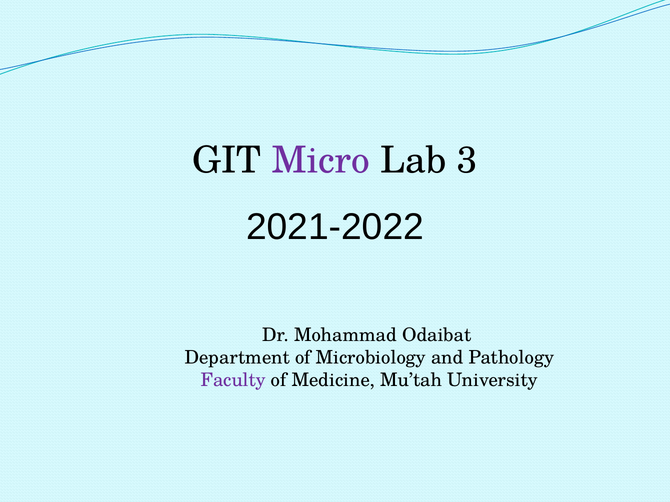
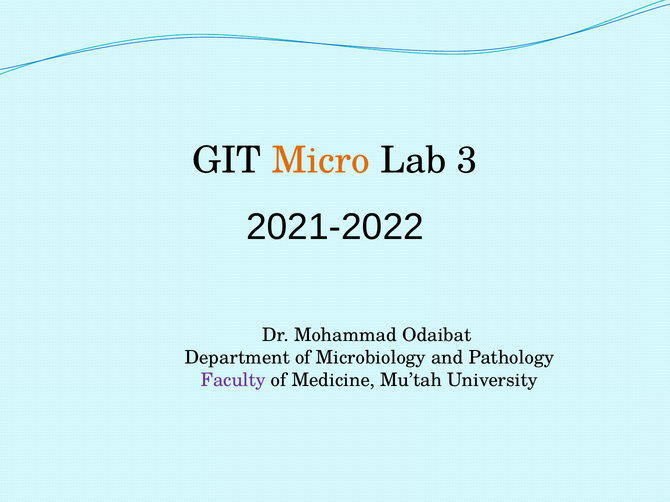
Micro colour: purple -> orange (321, 160)
